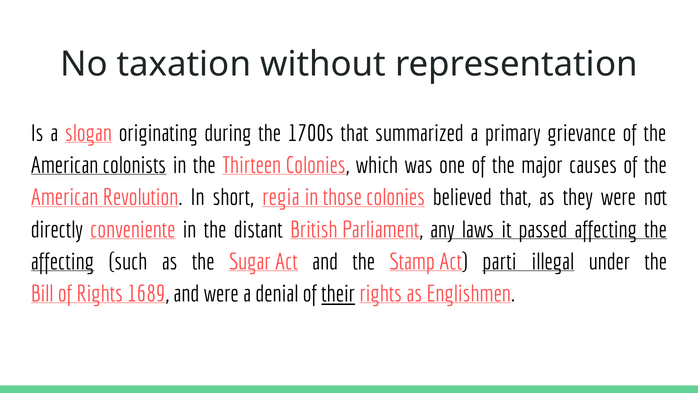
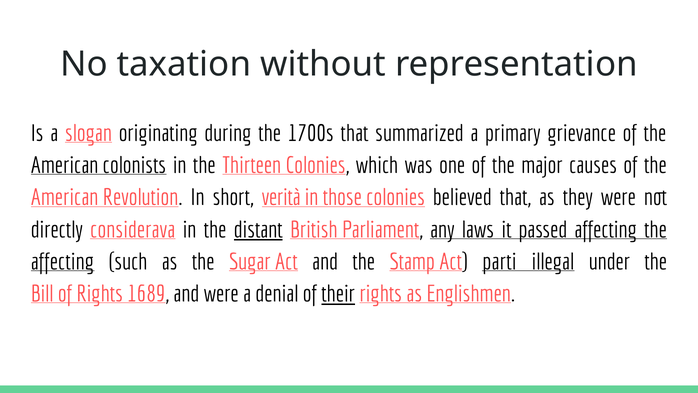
regia: regia -> verità (281, 198)
conveniente: conveniente -> considerava (133, 230)
distant underline: none -> present (258, 230)
